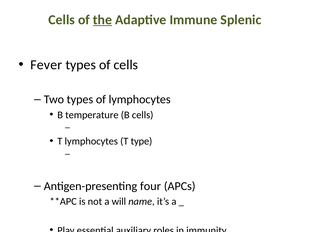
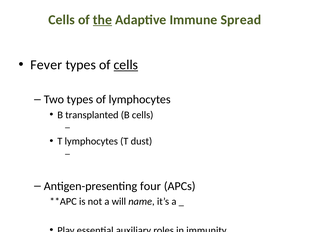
Splenic: Splenic -> Spread (241, 20)
cells underline: none -> present (126, 65)
temperature: temperature -> transplanted (92, 115)
type: type -> dust (141, 142)
